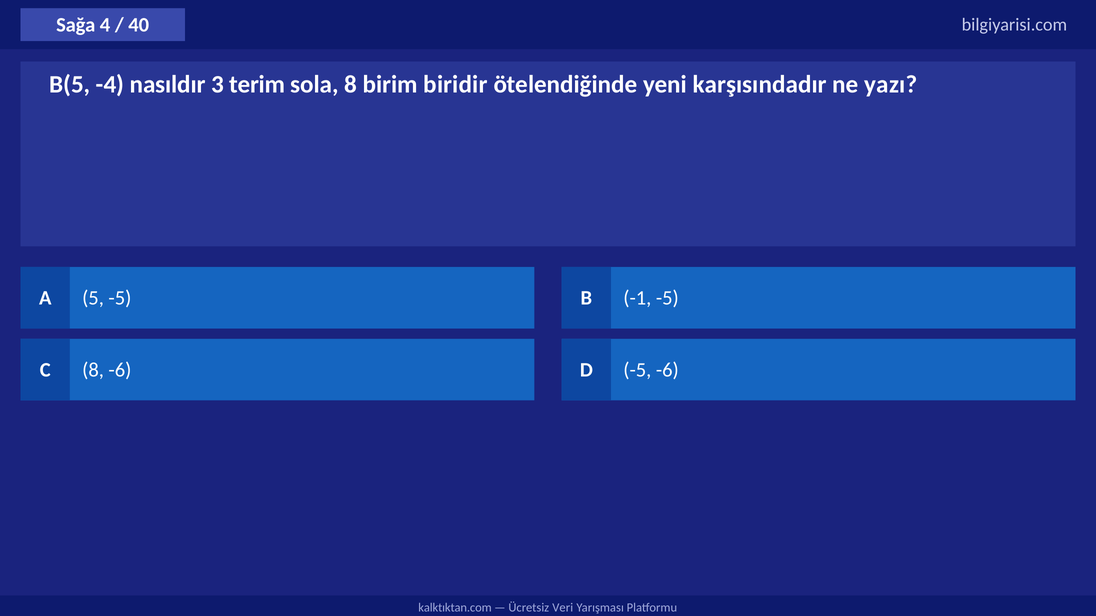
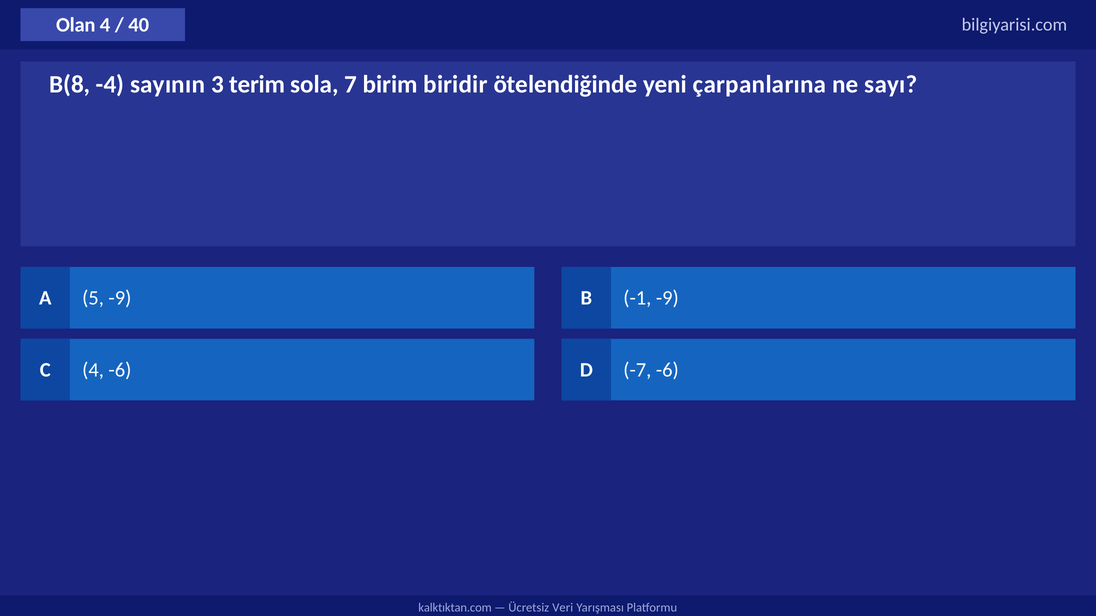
Sağa: Sağa -> Olan (76, 25)
B(5: B(5 -> B(8 (70, 84)
nasıldır: nasıldır -> sayının (168, 84)
sola 8: 8 -> 7 (351, 84)
karşısındadır: karşısındadır -> çarpanlarına (760, 84)
yazı: yazı -> sayı (891, 84)
5 -5: -5 -> -9 (120, 298)
-1 -5: -5 -> -9 (667, 298)
C 8: 8 -> 4 (93, 370)
D -5: -5 -> -7 (637, 370)
